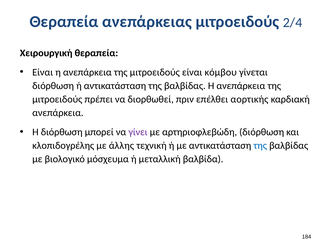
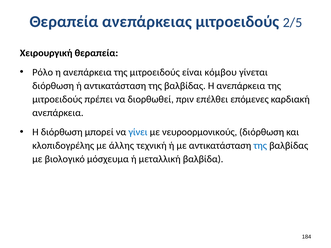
2/4: 2/4 -> 2/5 (293, 23)
Είναι: Είναι -> Ρόλο (43, 72)
αορτικής: αορτικής -> επόμενες (250, 99)
γίνει colour: purple -> blue (138, 132)
αρτηριοφλεβώδη: αρτηριοφλεβώδη -> νευροορμονικούς (200, 132)
